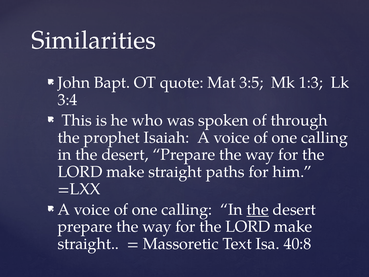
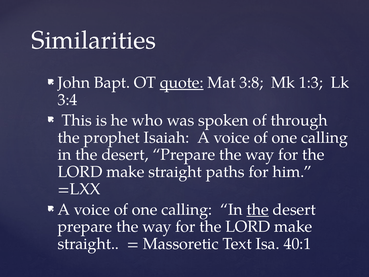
quote underline: none -> present (182, 83)
3:5: 3:5 -> 3:8 (251, 83)
40:8: 40:8 -> 40:1 (297, 244)
